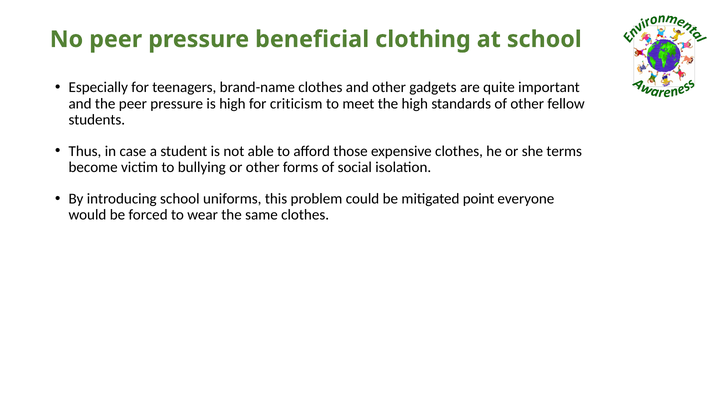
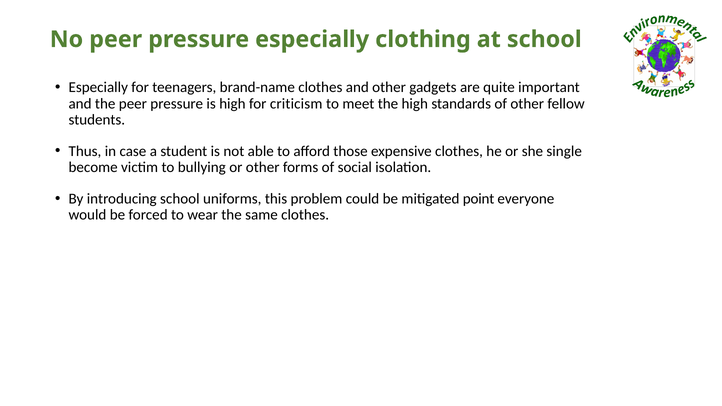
pressure beneficial: beneficial -> especially (312, 39)
terms: terms -> single (564, 151)
